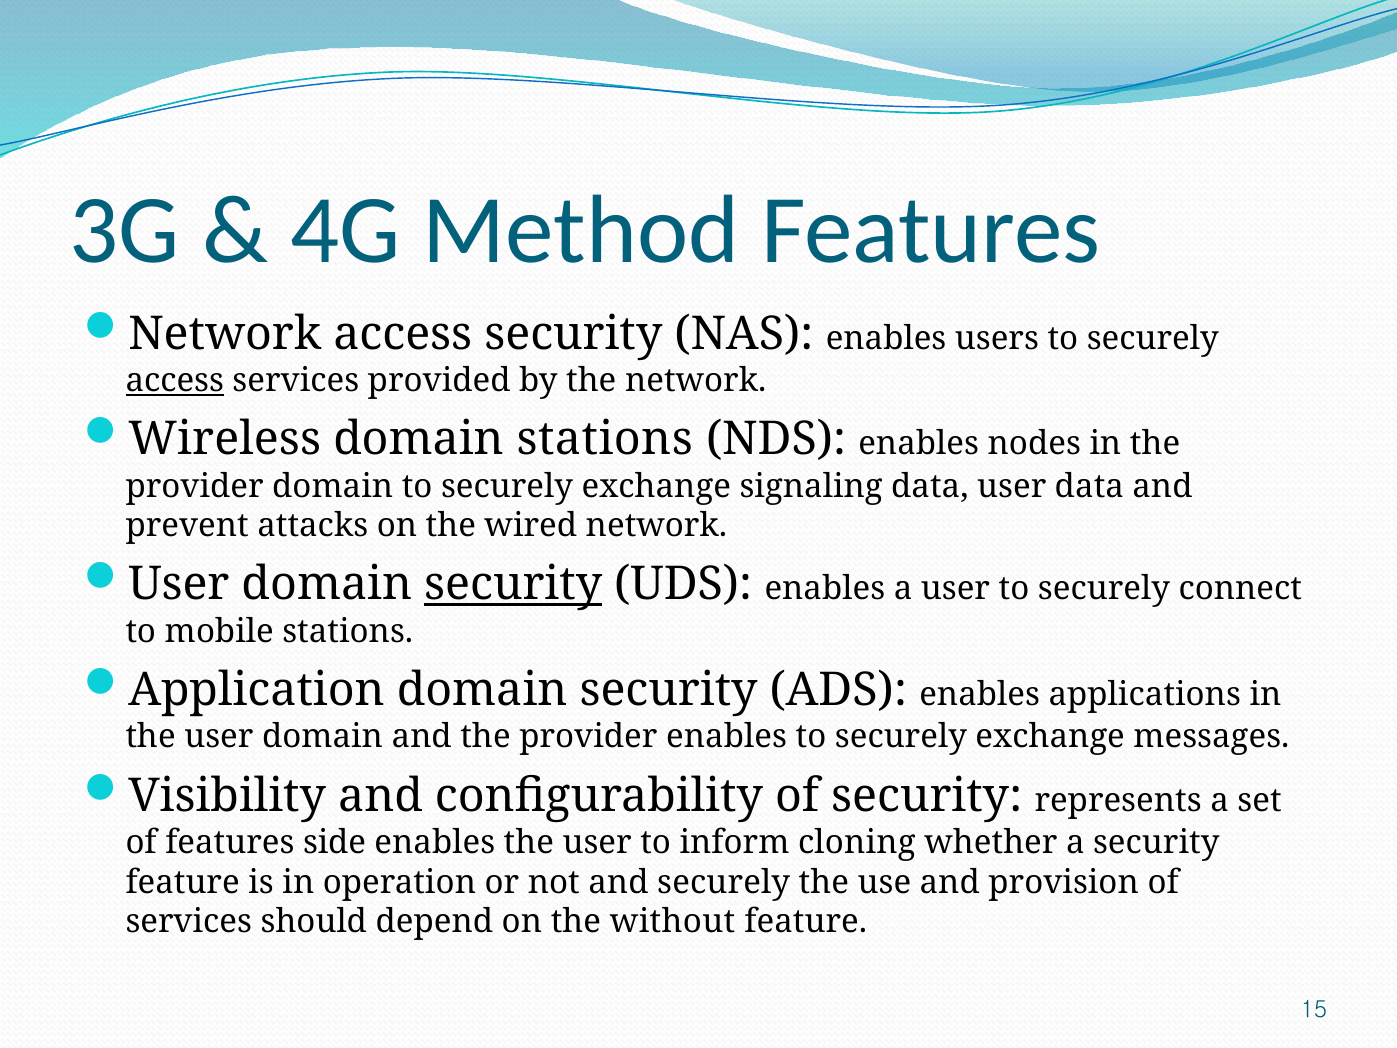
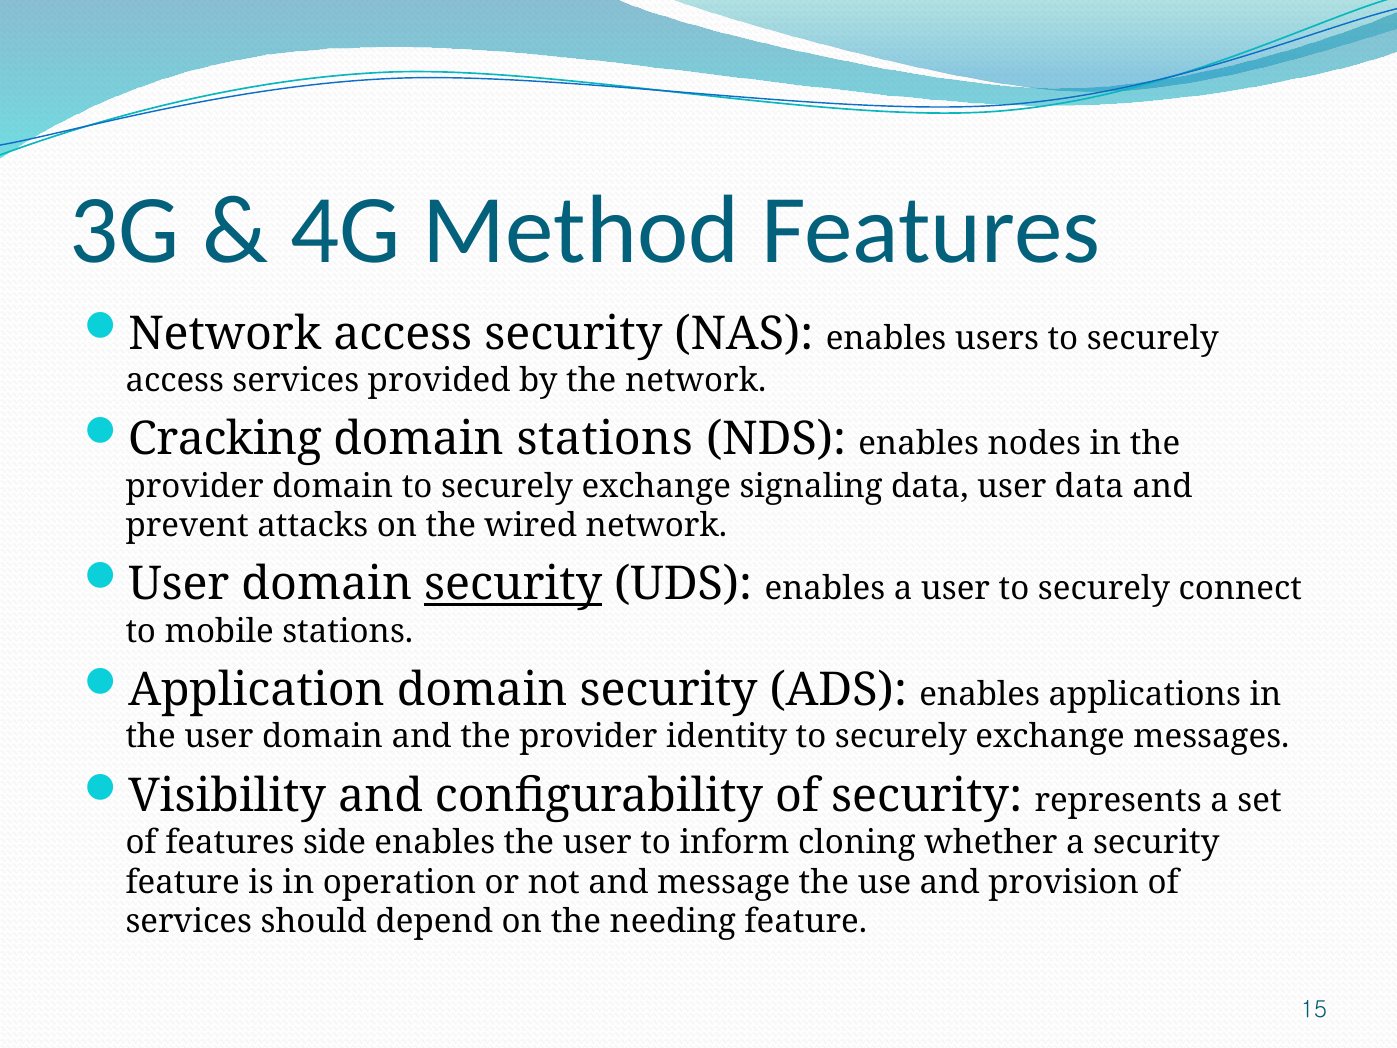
access underline: present -> none (175, 381)
Wireless: Wireless -> Cracking (225, 439)
provider enables: enables -> identity (727, 737)
and securely: securely -> message (724, 882)
without: without -> needing (673, 922)
